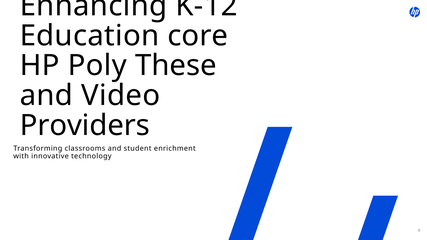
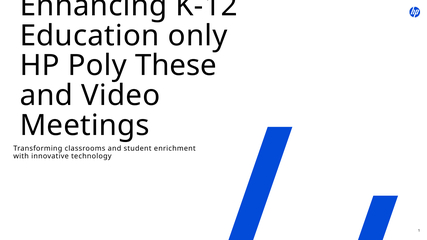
core: core -> only (198, 36)
Providers: Providers -> Meetings (85, 126)
